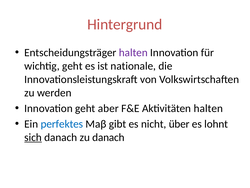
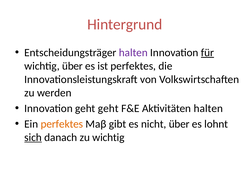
für underline: none -> present (207, 52)
wichtig geht: geht -> über (72, 66)
ist nationale: nationale -> perfektes (133, 66)
geht aber: aber -> geht (108, 108)
perfektes colour: blue -> orange (62, 124)
zu danach: danach -> wichtig (108, 137)
